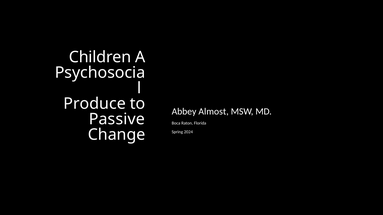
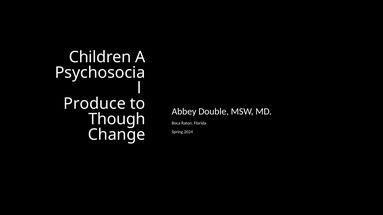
Almost: Almost -> Double (214, 112)
Passive: Passive -> Though (117, 119)
